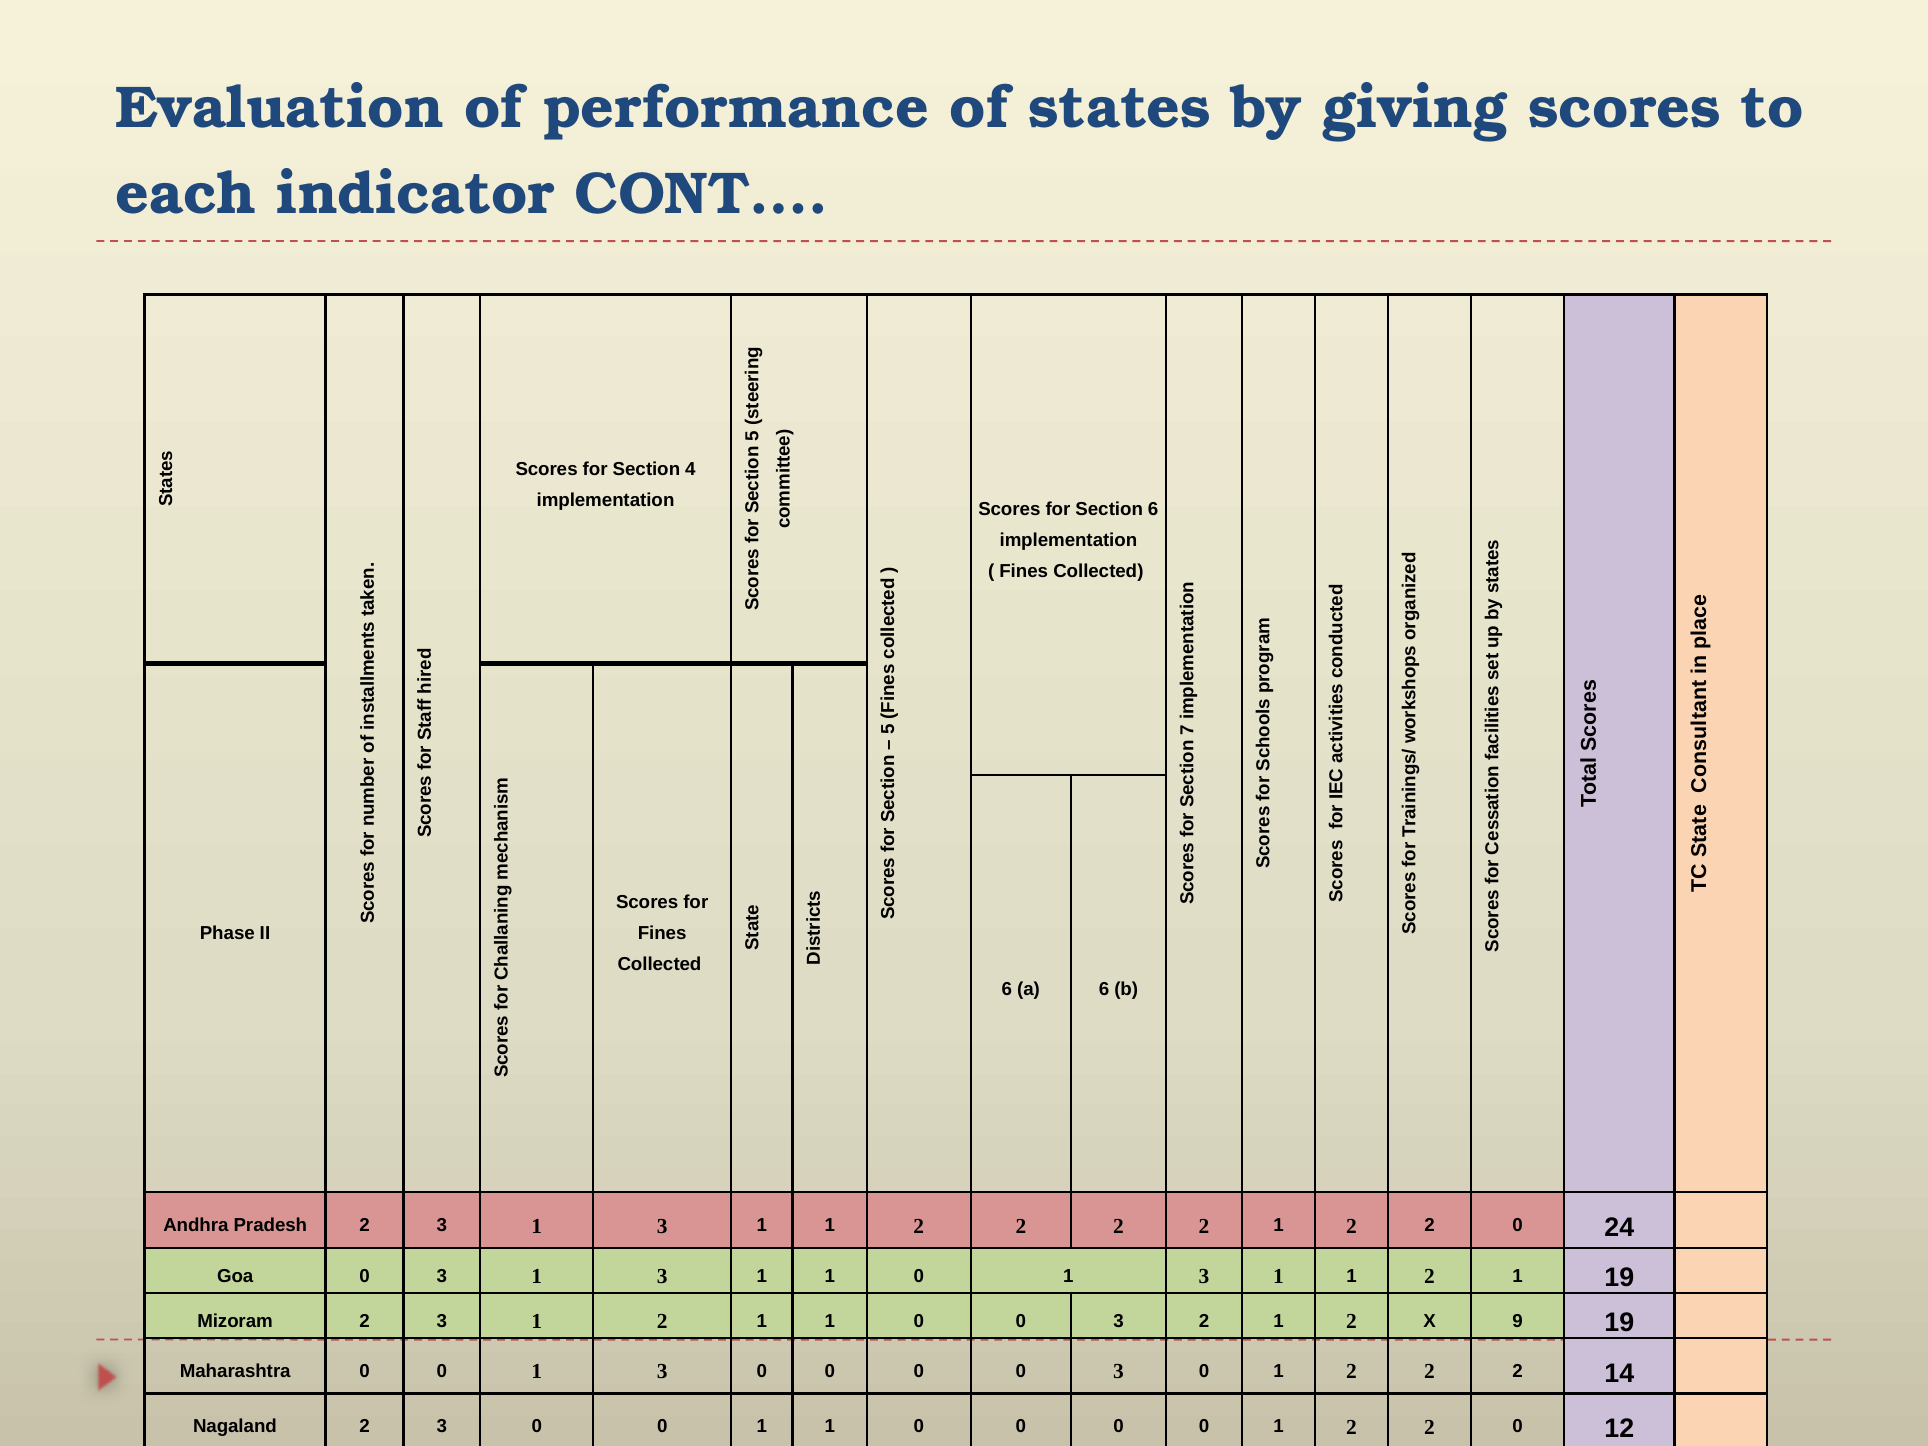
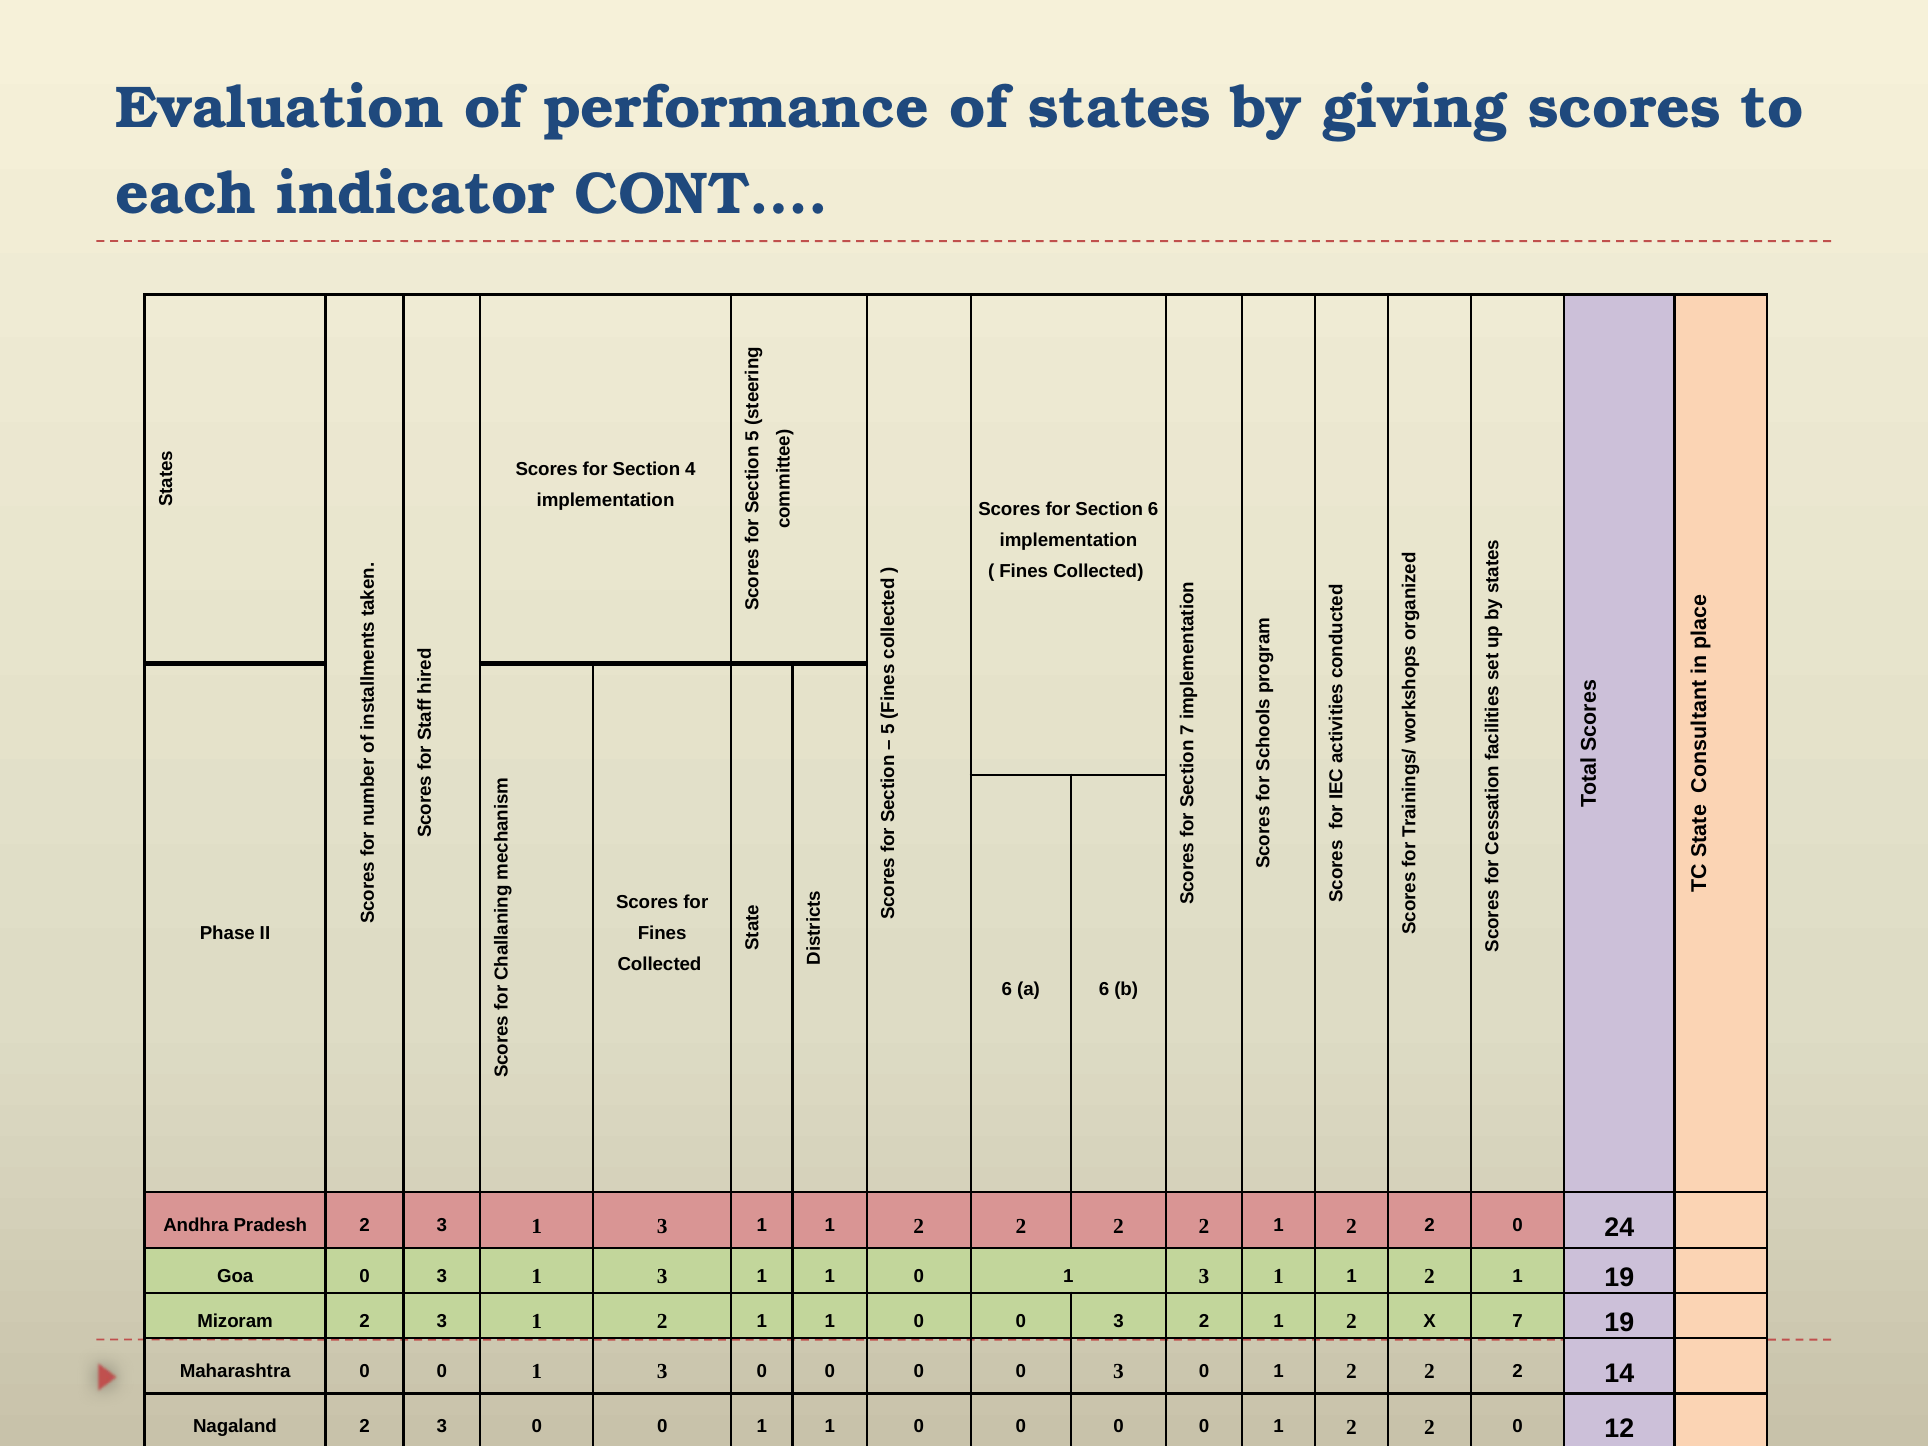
X 9: 9 -> 7 (1518, 1321)
